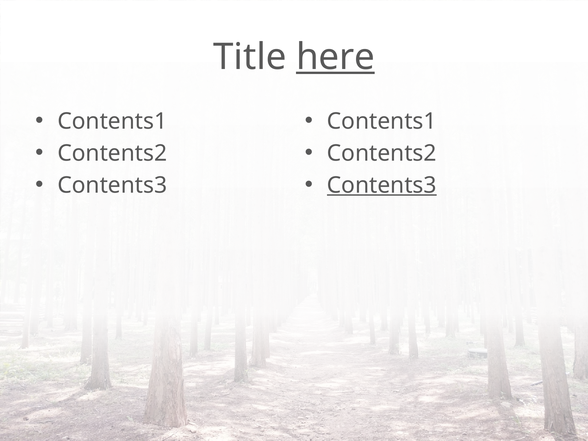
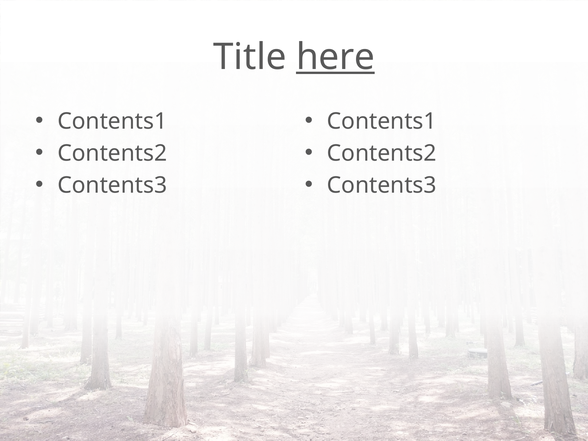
Contents3 underline: present -> none (382, 185)
